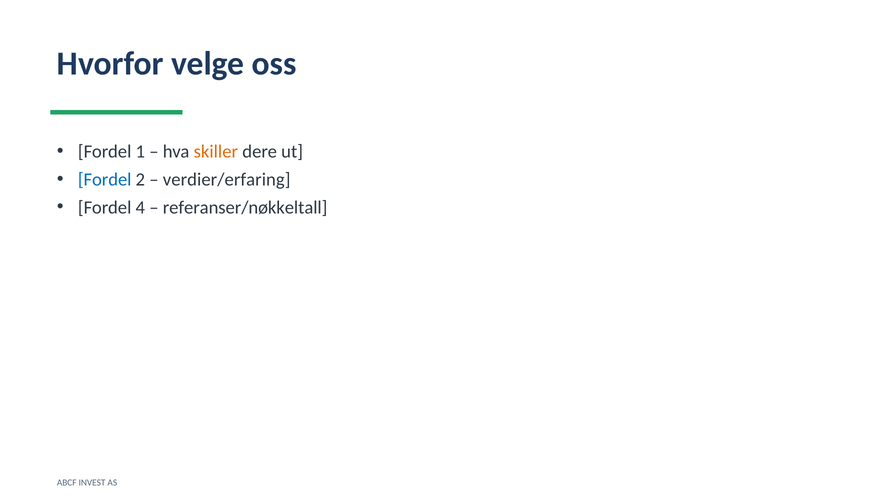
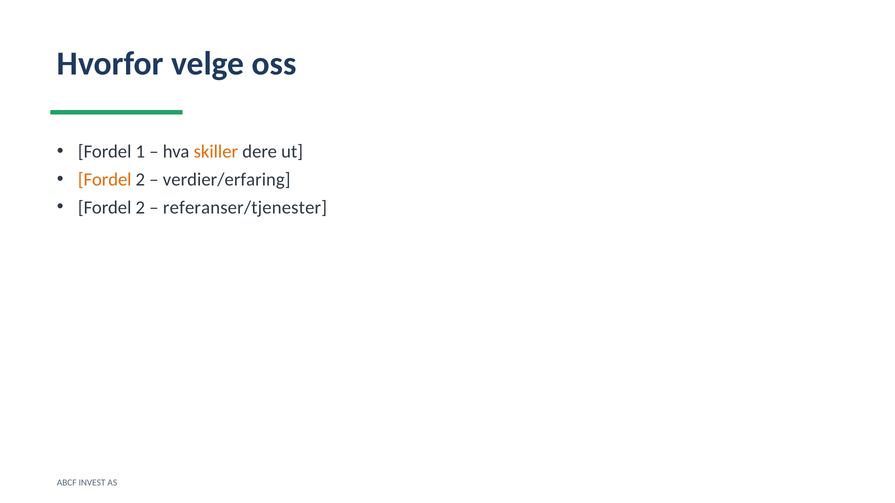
Fordel colour: blue -> orange (105, 180)
4: 4 -> 2 (140, 208)
referanser/nøkkeltall: referanser/nøkkeltall -> referanser/tjenester (245, 208)
